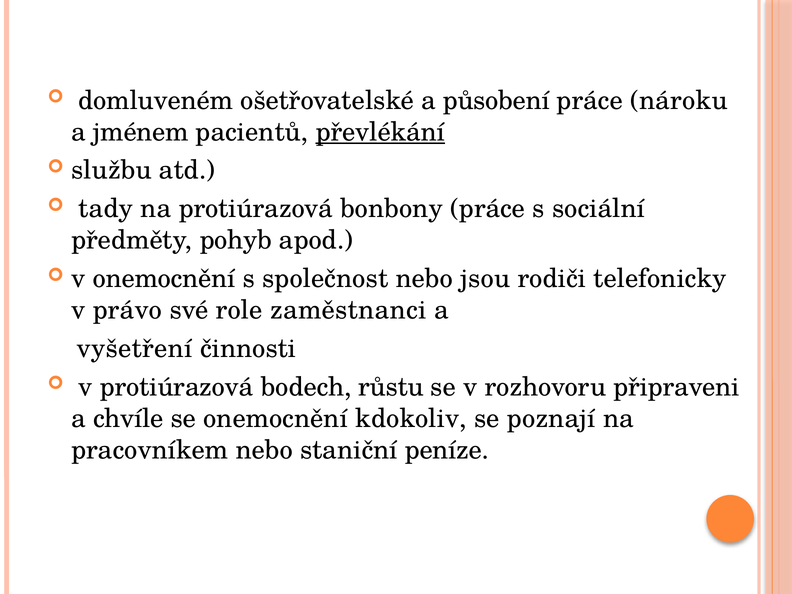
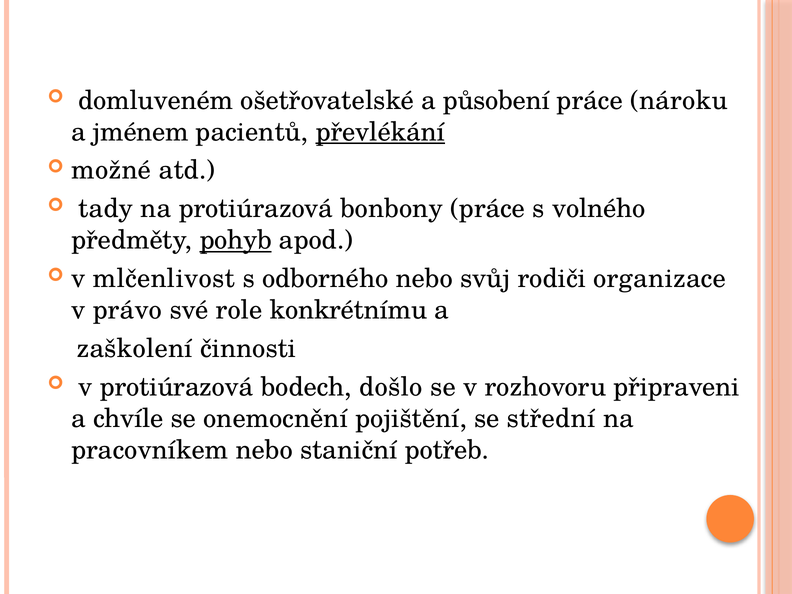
službu: službu -> možné (111, 170)
sociální: sociální -> volného (599, 209)
pohyb underline: none -> present (236, 240)
v onemocnění: onemocnění -> mlčenlivost (164, 279)
společnost: společnost -> odborného (325, 279)
jsou: jsou -> svůj (485, 279)
telefonicky: telefonicky -> organizace (660, 279)
zaměstnanci: zaměstnanci -> konkrétnímu (349, 310)
vyšetření: vyšetření -> zaškolení (135, 348)
růstu: růstu -> došlo (391, 387)
kdokoliv: kdokoliv -> pojištění (411, 418)
poznají: poznají -> střední (551, 418)
peníze: peníze -> potřeb (447, 450)
